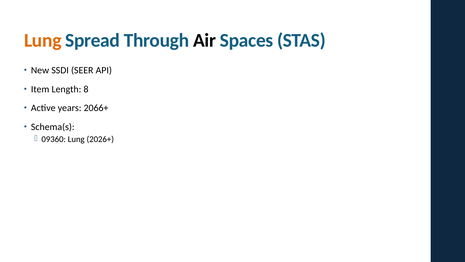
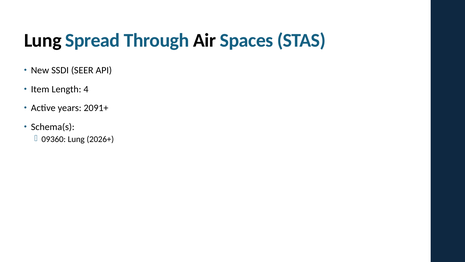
Lung colour: orange -> black (43, 40)
8: 8 -> 4 (86, 89)
2066+: 2066+ -> 2091+ (96, 108)
